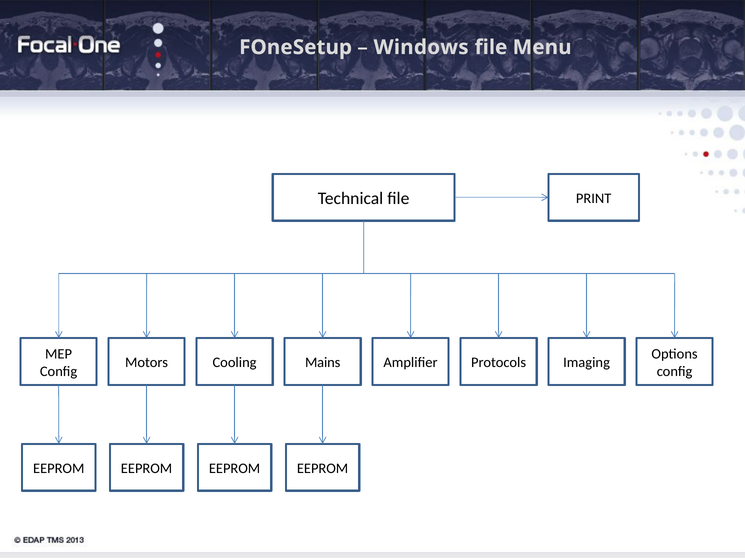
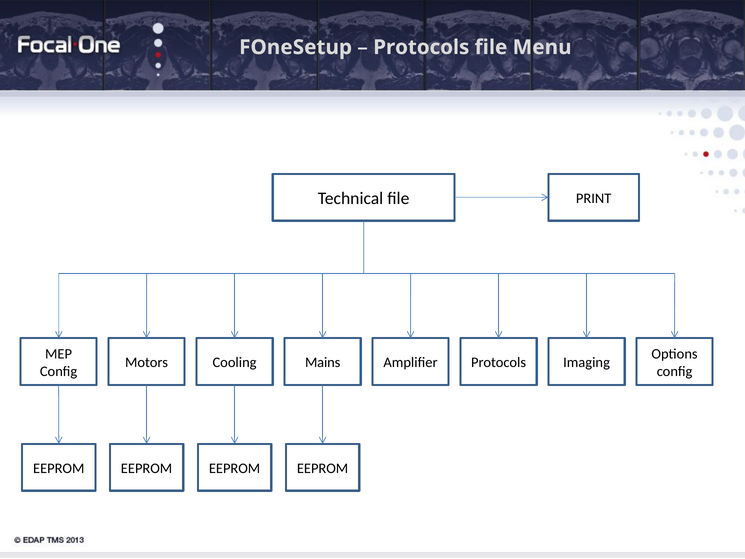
Windows: Windows -> Protocols (421, 47)
